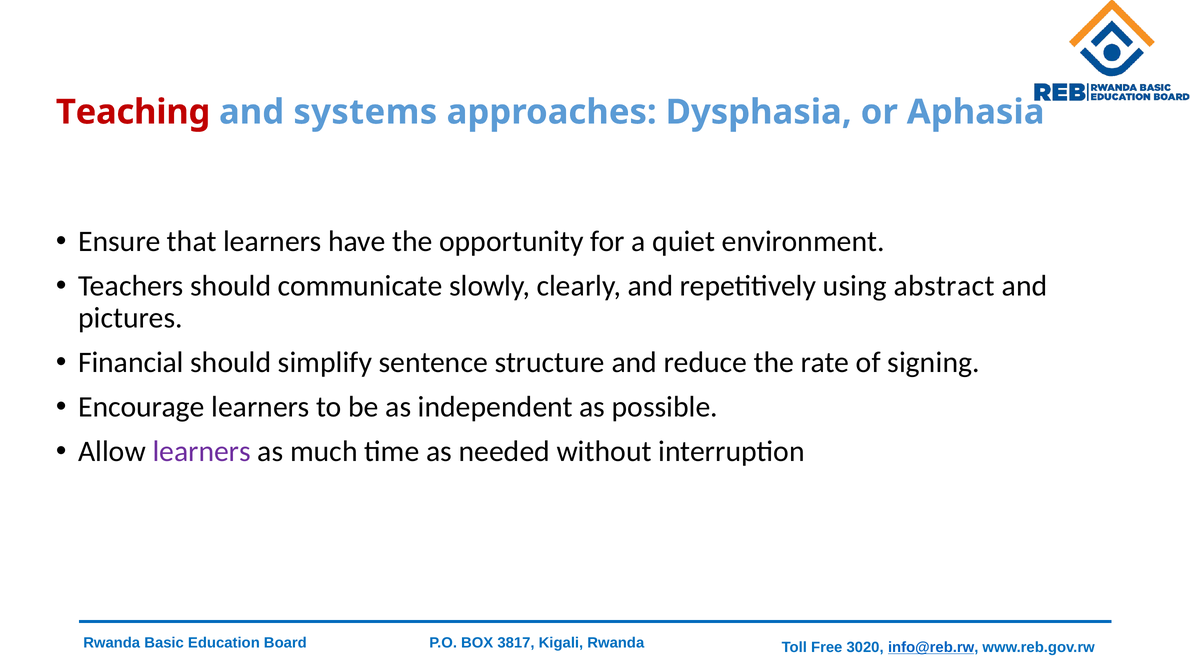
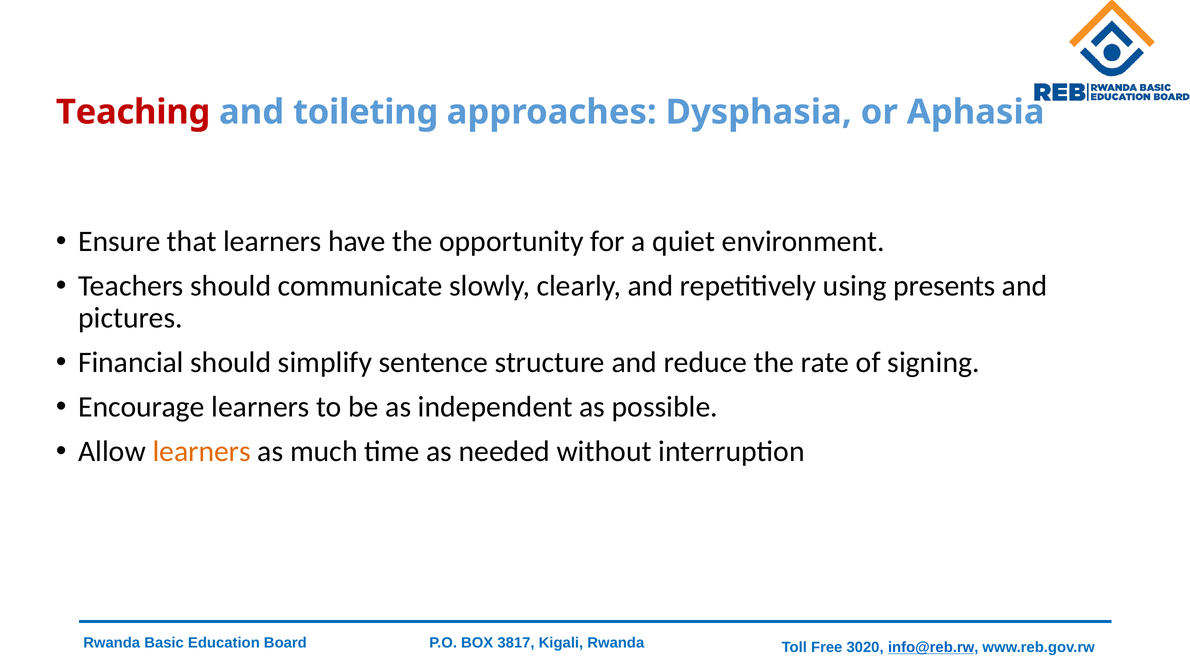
systems: systems -> toileting (366, 112)
abstract: abstract -> presents (944, 286)
learners colour: purple -> orange (202, 452)
